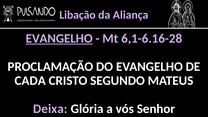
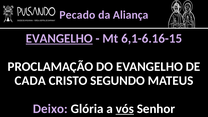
Libação: Libação -> Pecado (77, 15)
6,1-6.16-28: 6,1-6.16-28 -> 6,1-6.16-15 (152, 39)
Deixa: Deixa -> Deixo (50, 109)
vós underline: none -> present (125, 109)
